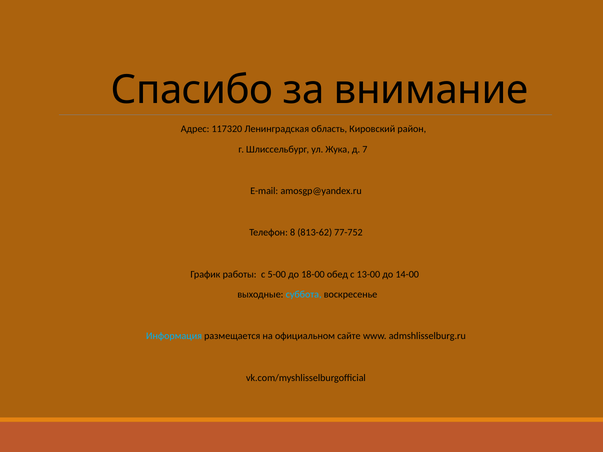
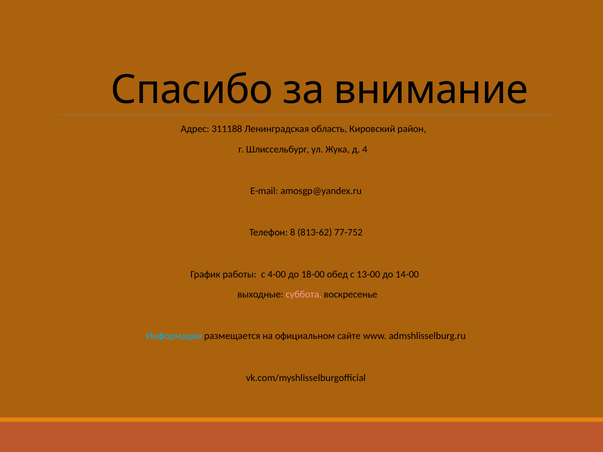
117320: 117320 -> 311188 (227, 129)
7: 7 -> 4 (365, 150)
5-00: 5-00 -> 4-00 (277, 274)
суббота colour: light blue -> pink (304, 295)
